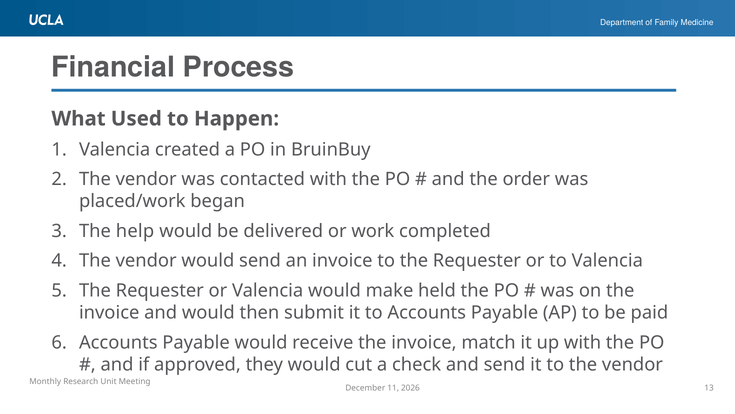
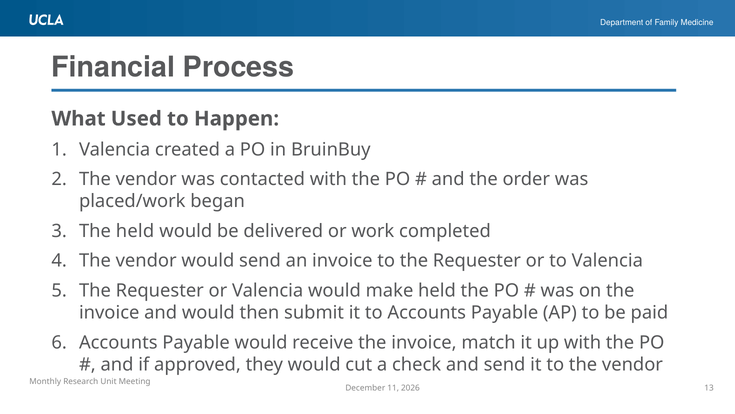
The help: help -> held (135, 231)
